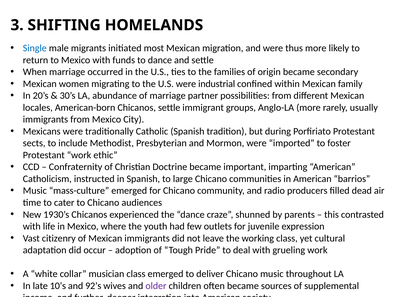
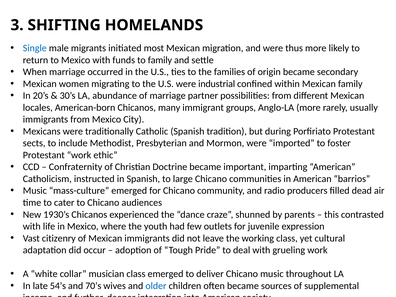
to dance: dance -> family (160, 60)
Chicanos settle: settle -> many (169, 108)
10’s: 10’s -> 54’s (58, 286)
92’s: 92’s -> 70’s (93, 286)
older colour: purple -> blue (156, 286)
